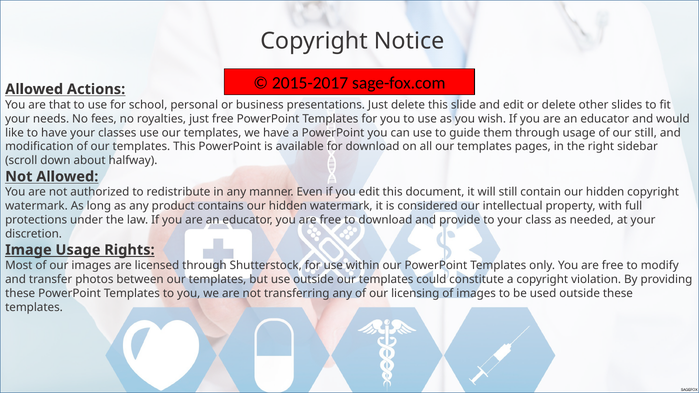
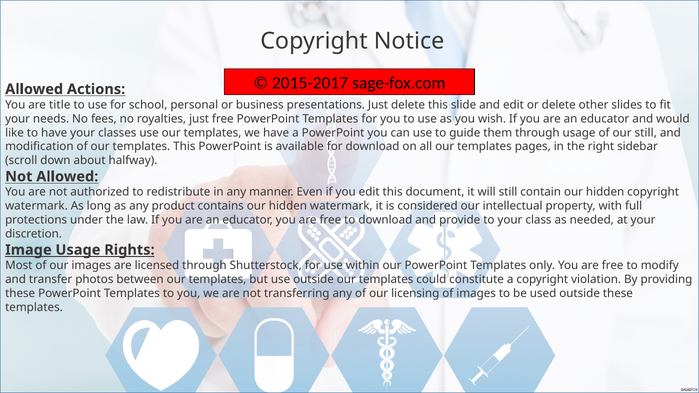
that: that -> title (60, 105)
